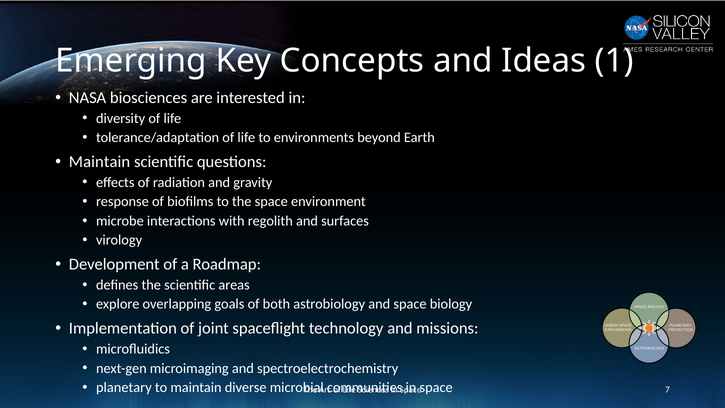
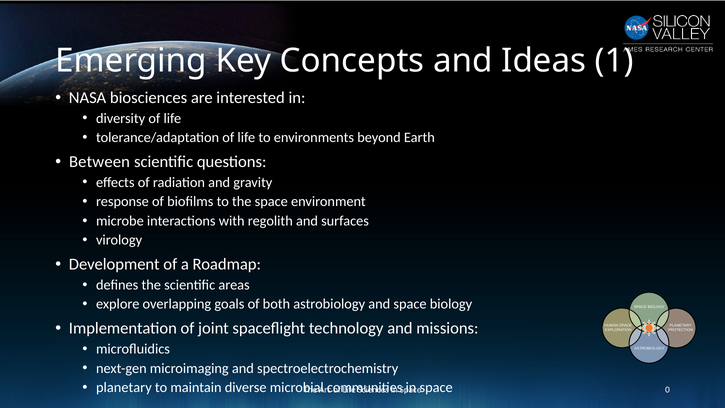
Maintain: Maintain -> Between (100, 162)
7: 7 -> 0 (667, 389)
